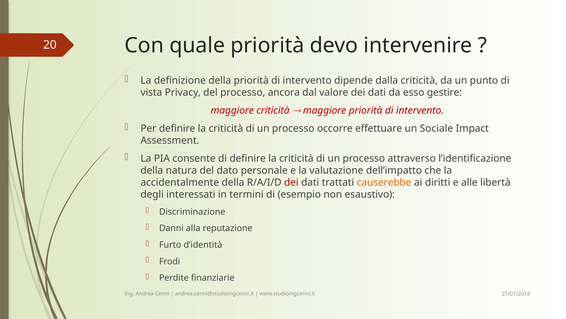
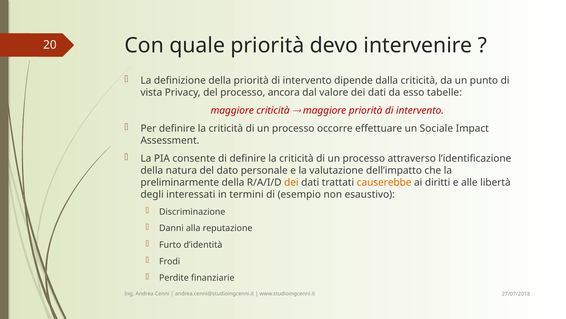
gestire: gestire -> tabelle (444, 92)
accidentalmente: accidentalmente -> preliminarmente (180, 182)
dei colour: red -> orange (291, 182)
